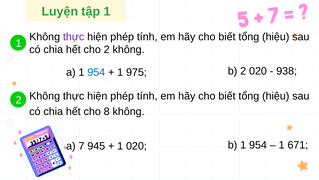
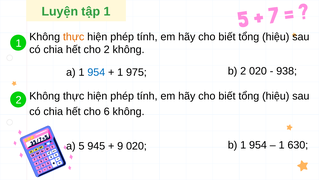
thực colour: purple -> orange (74, 37)
8: 8 -> 6 (107, 111)
7: 7 -> 5 (81, 146)
1: 1 -> 9 (120, 146)
671: 671 -> 630 (298, 145)
